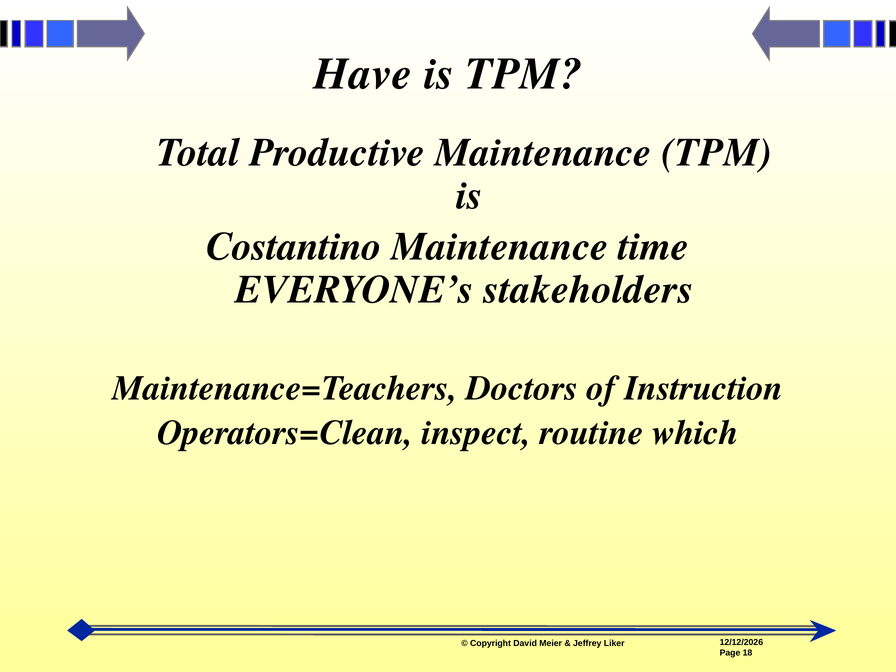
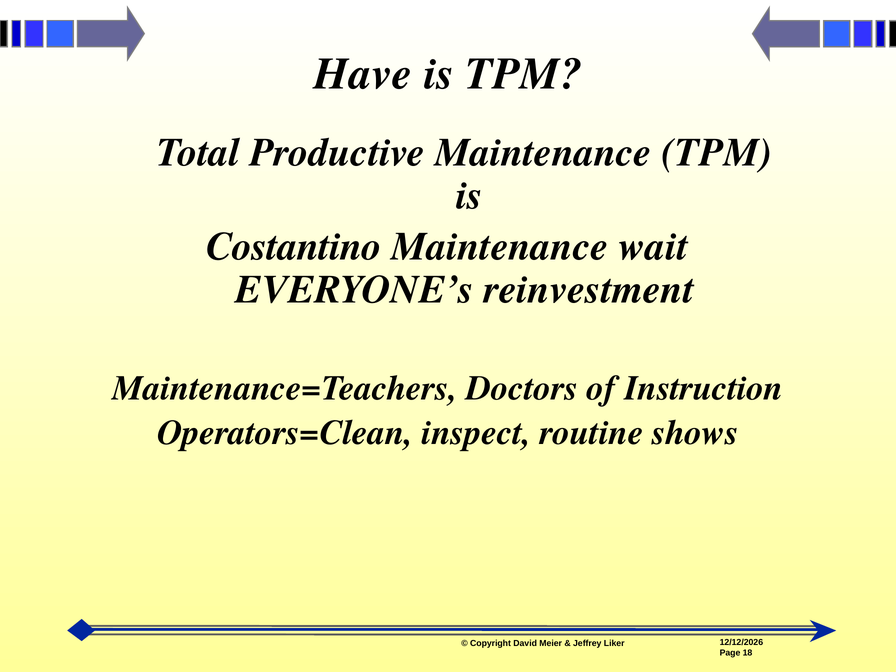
time: time -> wait (653, 247)
stakeholders: stakeholders -> reinvestment (589, 290)
which: which -> shows (695, 433)
